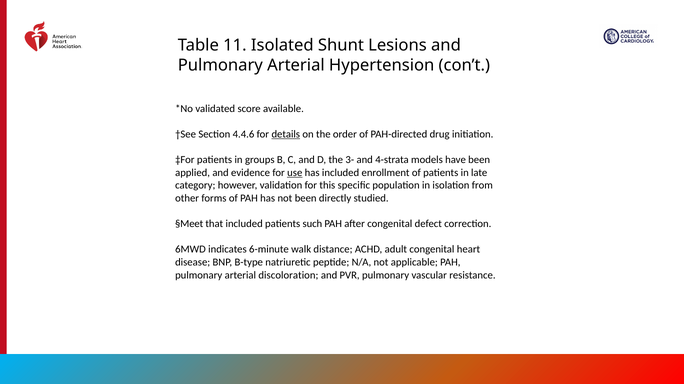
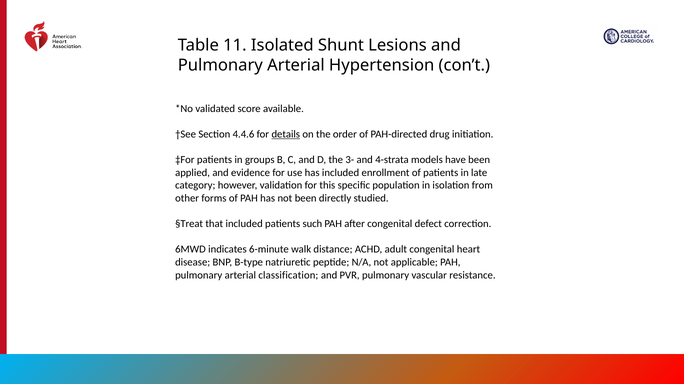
use underline: present -> none (295, 173)
§Meet: §Meet -> §Treat (189, 224)
discoloration: discoloration -> classification (288, 276)
